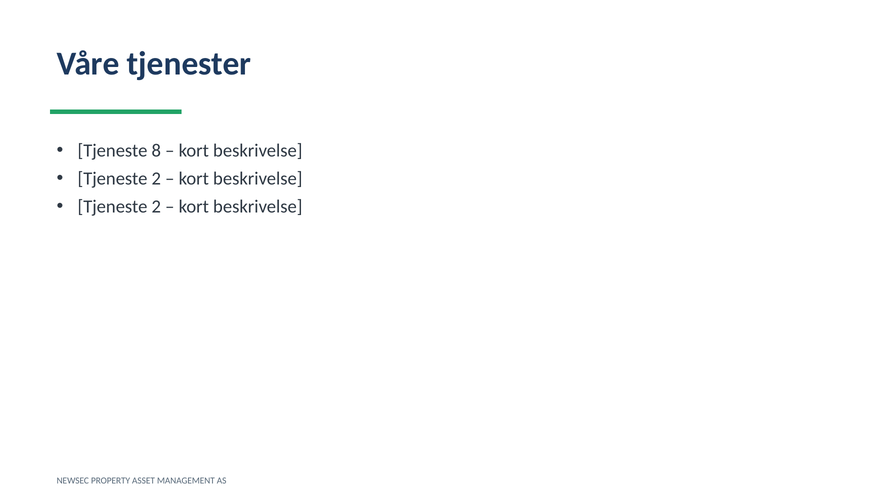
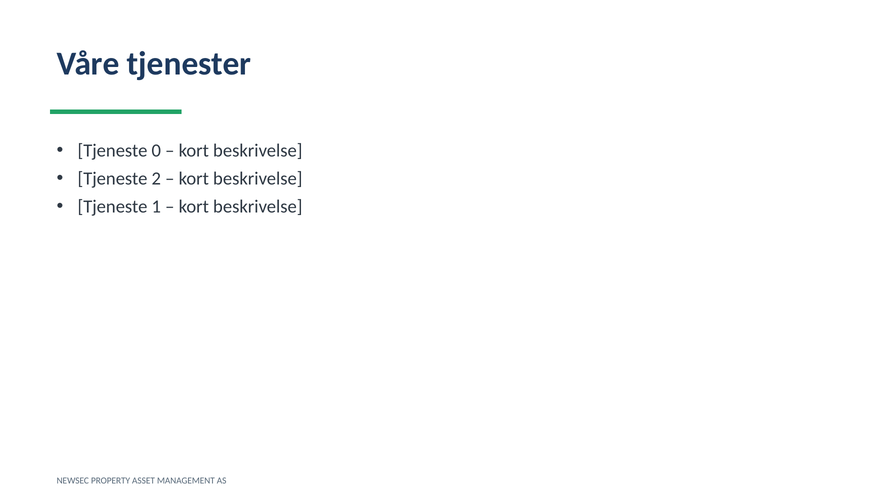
8: 8 -> 0 (156, 151)
2: 2 -> 1 (156, 207)
